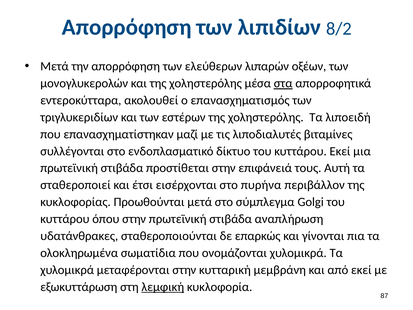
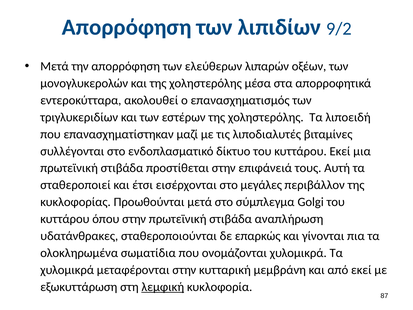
8/2: 8/2 -> 9/2 (339, 29)
στα underline: present -> none (283, 83)
πυρήνα: πυρήνα -> μεγάλες (261, 185)
